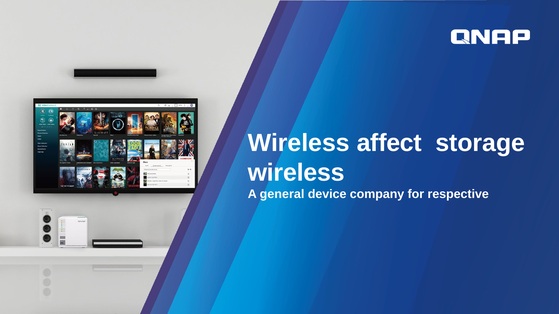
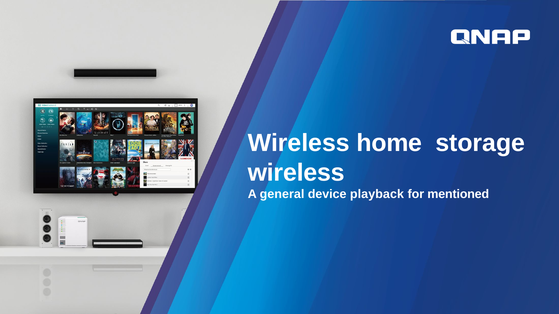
affect: affect -> home (389, 143)
company: company -> playback (377, 195)
respective: respective -> mentioned (458, 195)
